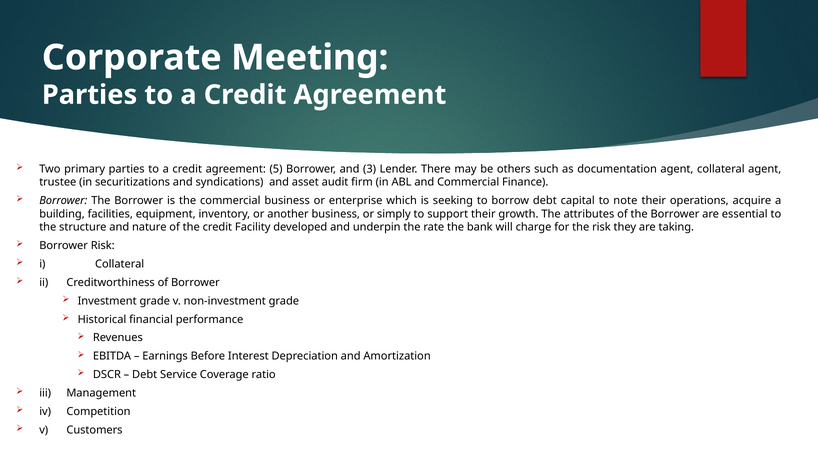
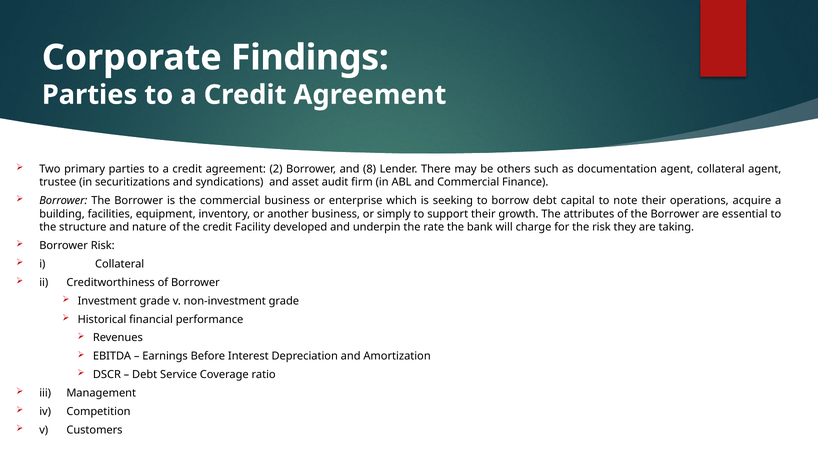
Meeting: Meeting -> Findings (310, 58)
5: 5 -> 2 (276, 169)
3: 3 -> 8 (370, 169)
